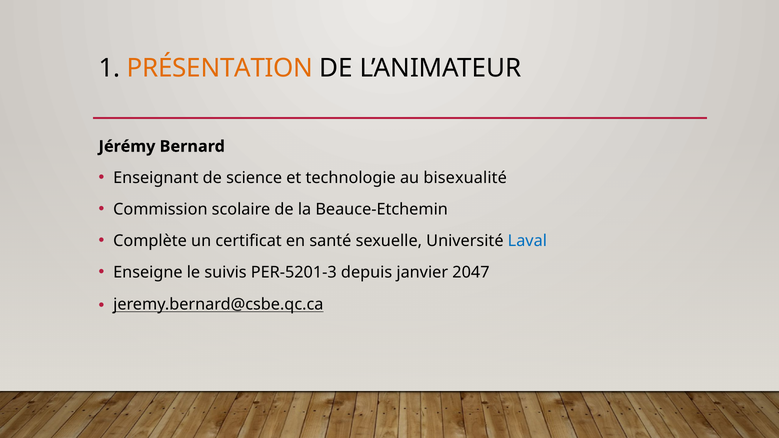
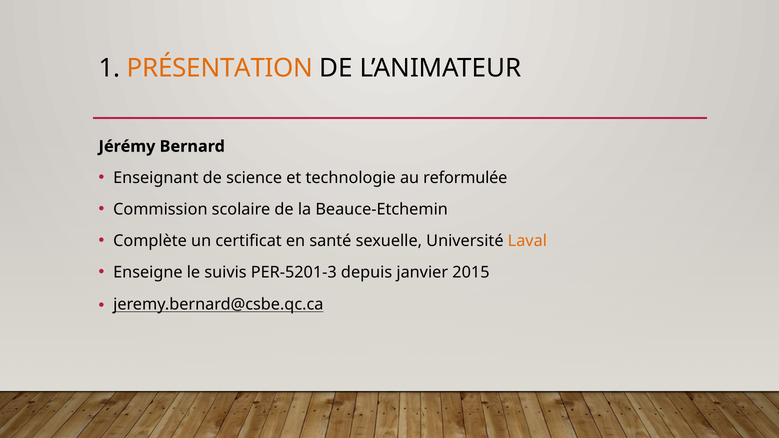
bisexualité: bisexualité -> reformulée (465, 178)
Laval colour: blue -> orange (527, 241)
2047: 2047 -> 2015 (471, 272)
